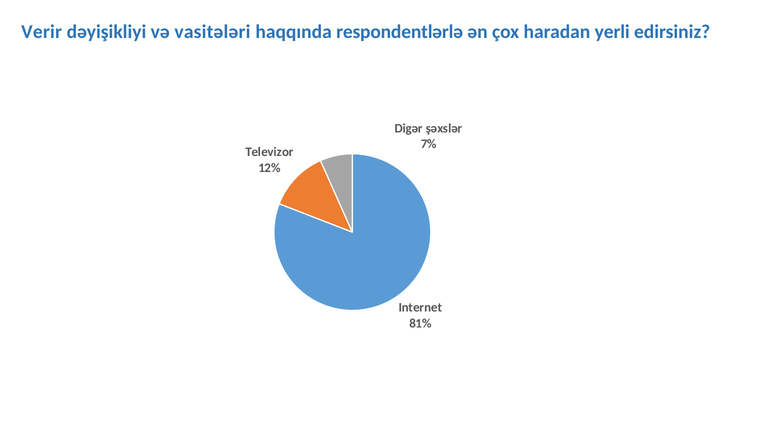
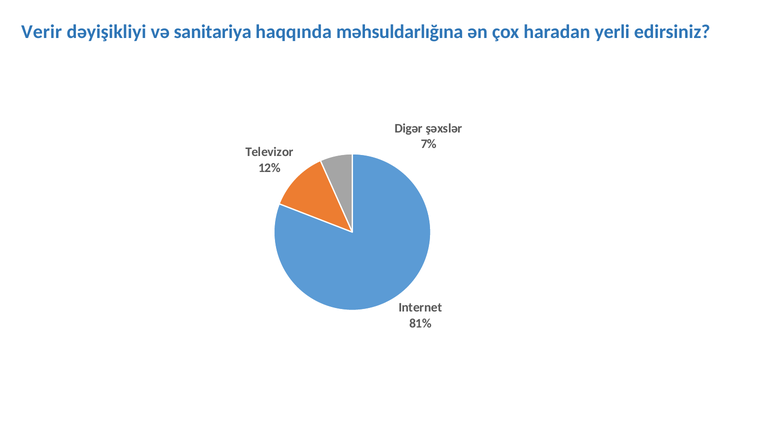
vasitələri: vasitələri -> sanitariya (213, 32)
respondentlərlə: respondentlərlə -> məhsuldarlığına (400, 32)
